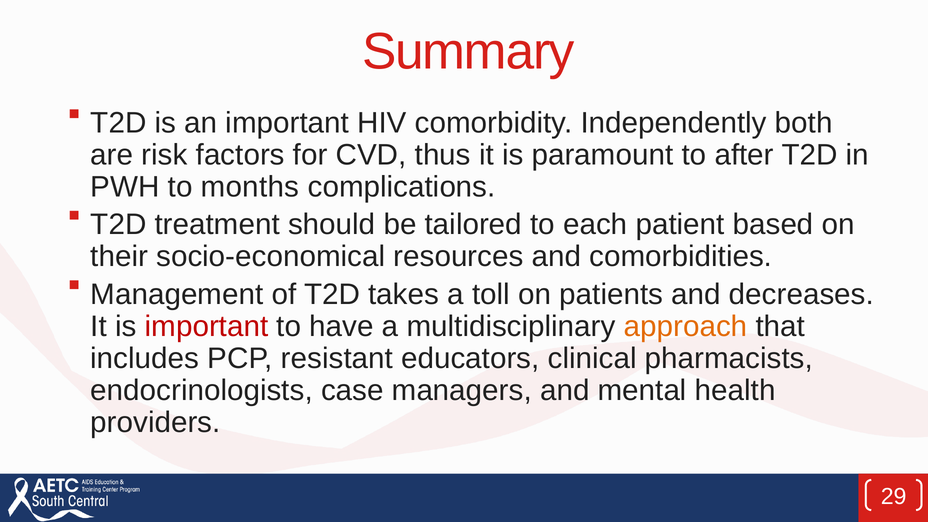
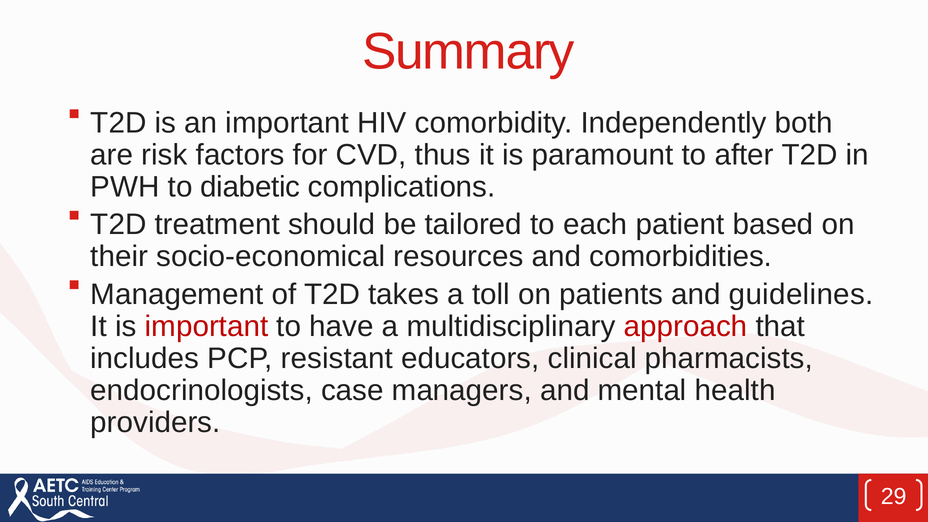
months: months -> diabetic (250, 187)
decreases: decreases -> guidelines (801, 294)
approach colour: orange -> red (686, 326)
